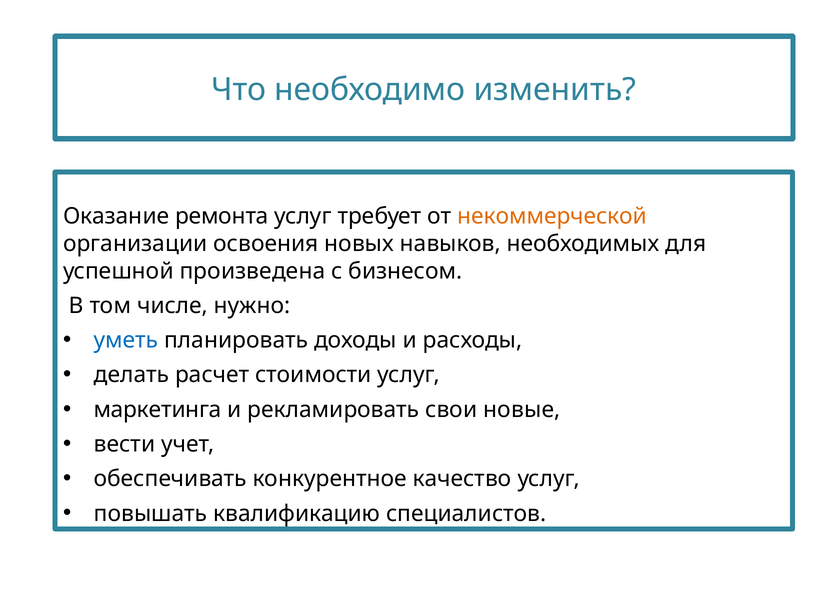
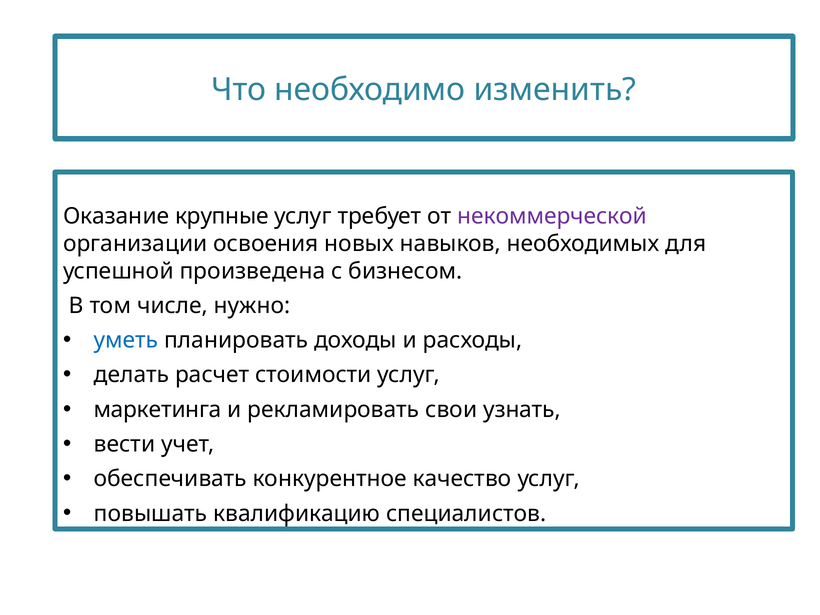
ремонта: ремонта -> крупные (222, 216)
некоммерческой colour: orange -> purple (552, 216)
новые: новые -> узнать (522, 410)
